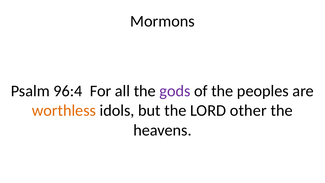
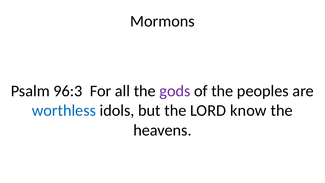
96:4: 96:4 -> 96:3 (68, 91)
worthless colour: orange -> blue (64, 111)
other: other -> know (248, 111)
